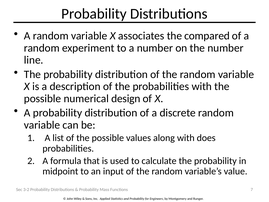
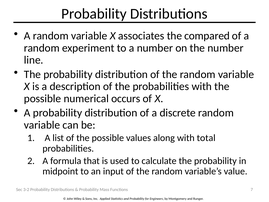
design: design -> occurs (126, 98)
does: does -> total (206, 138)
